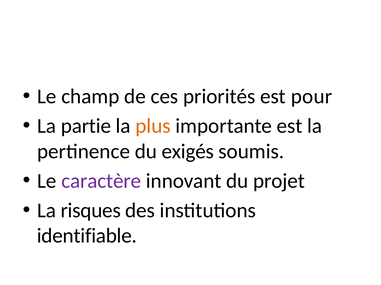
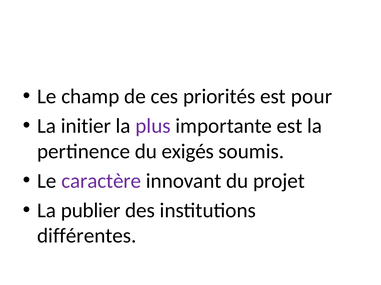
partie: partie -> initier (86, 126)
plus colour: orange -> purple (153, 126)
risques: risques -> publier (91, 211)
identifiable: identifiable -> différentes (87, 236)
